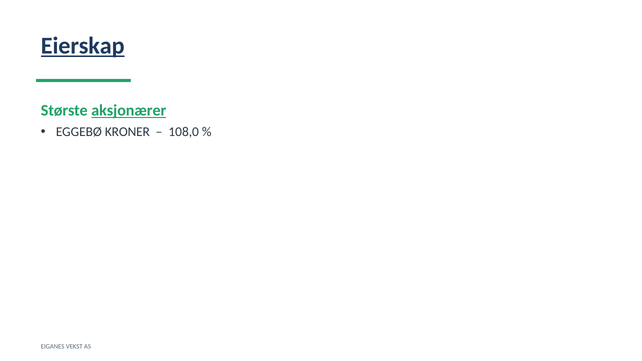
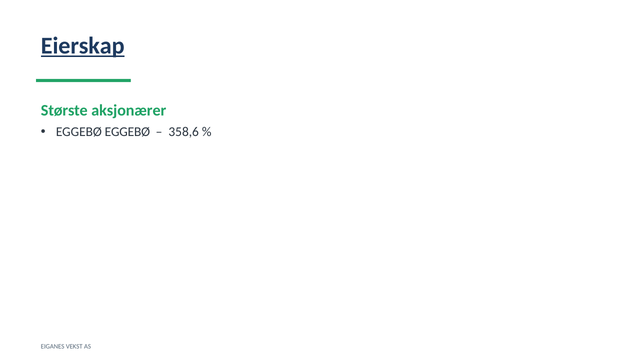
aksjonærer underline: present -> none (129, 111)
EGGEBØ KRONER: KRONER -> EGGEBØ (127, 132)
108,0: 108,0 -> 358,6 (184, 132)
